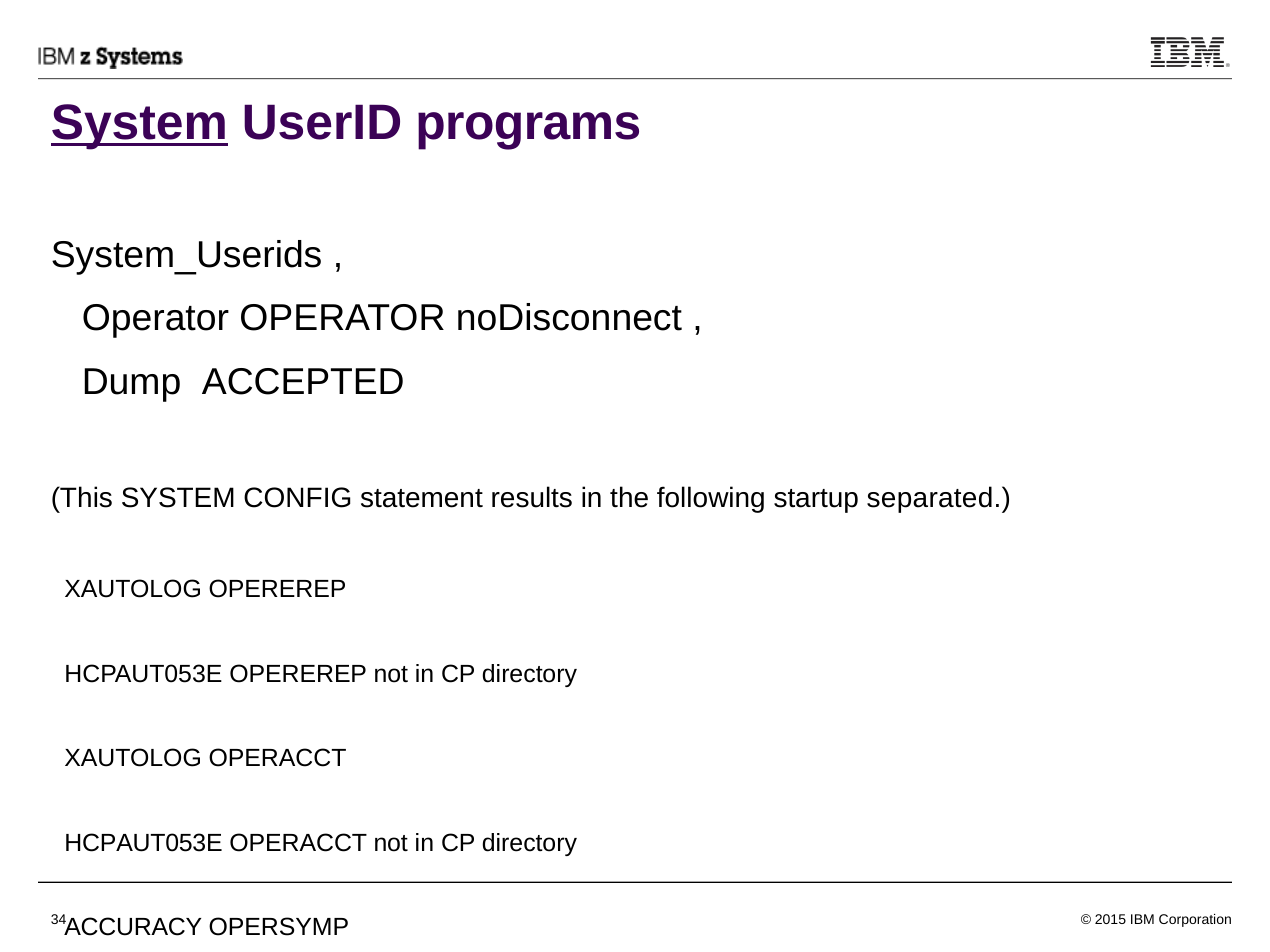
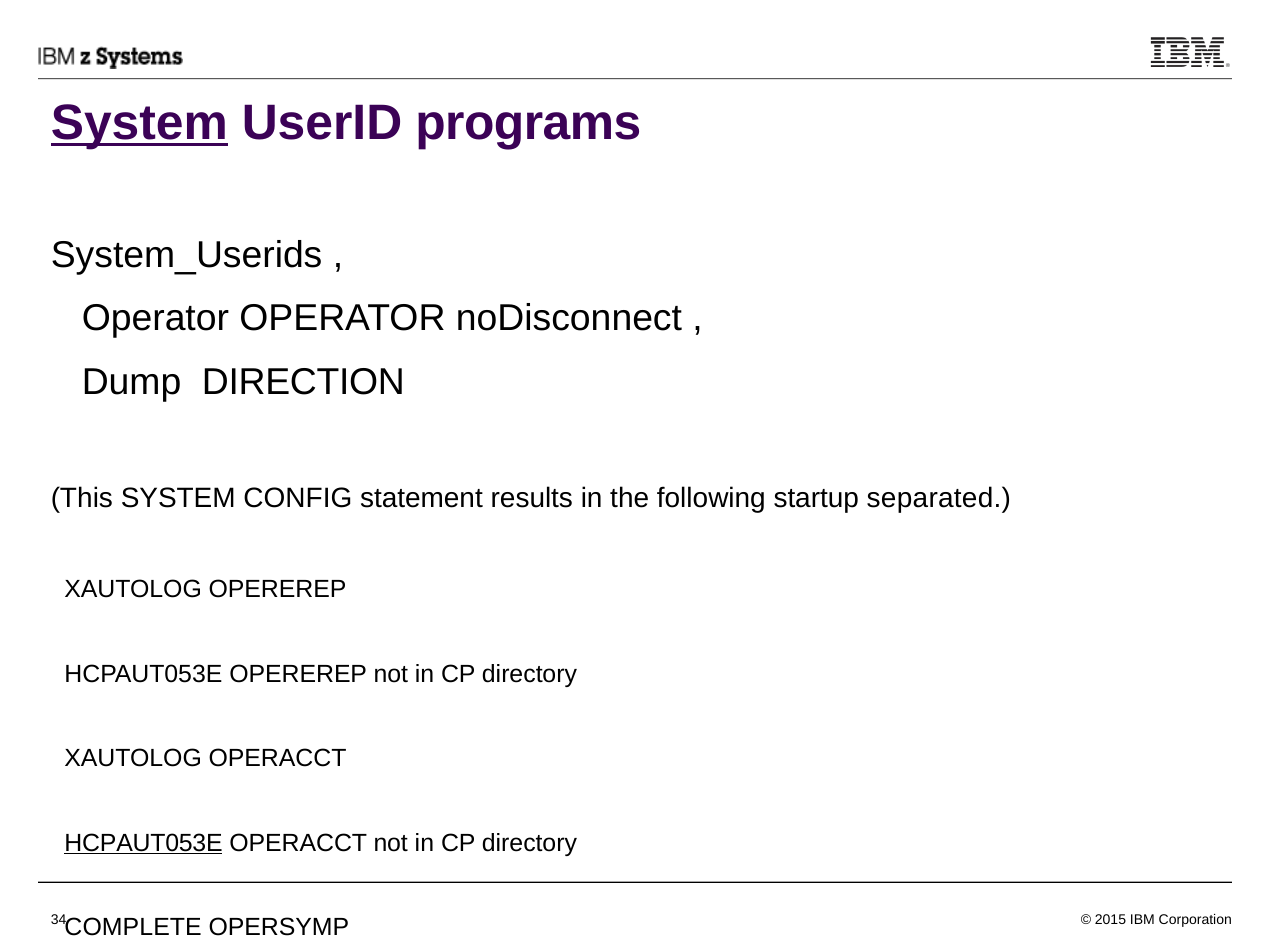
Dump ACCEPTED: ACCEPTED -> DIRECTION (303, 382)
HCPAUT053E underline: none -> present (144, 843)
ACCURACY: ACCURACY -> COMPLETE (133, 928)
